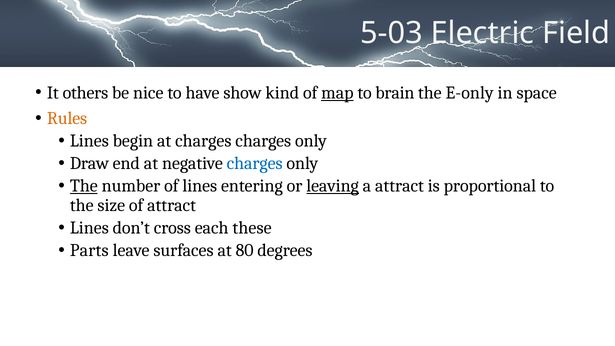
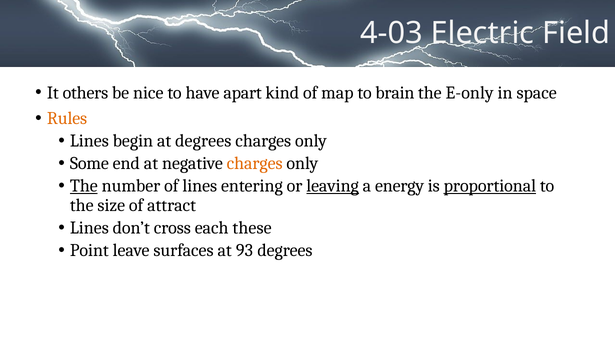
5-03: 5-03 -> 4-03 (391, 33)
show: show -> apart (243, 93)
map underline: present -> none (337, 93)
at charges: charges -> degrees (203, 141)
Draw: Draw -> Some (89, 163)
charges colour: blue -> orange (255, 163)
a attract: attract -> energy (400, 186)
proportional underline: none -> present (490, 186)
Parts: Parts -> Point (89, 250)
80: 80 -> 93 (244, 250)
